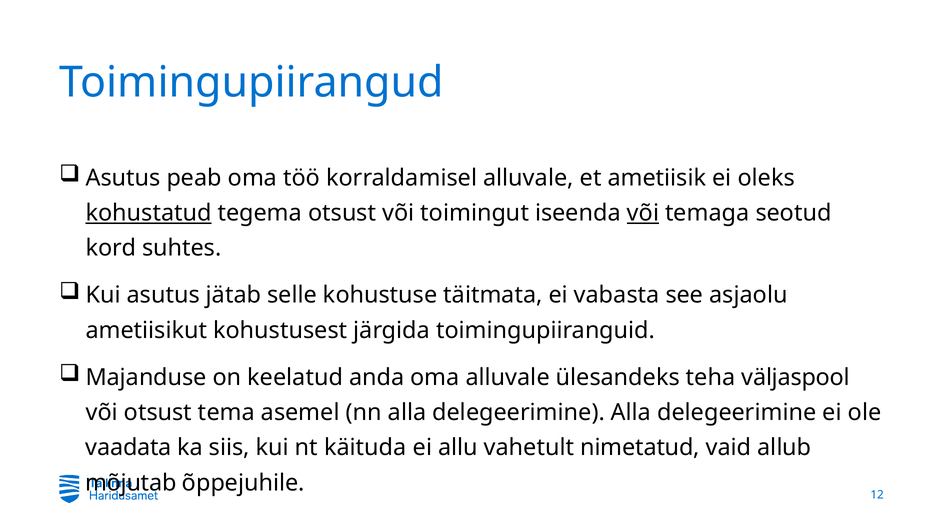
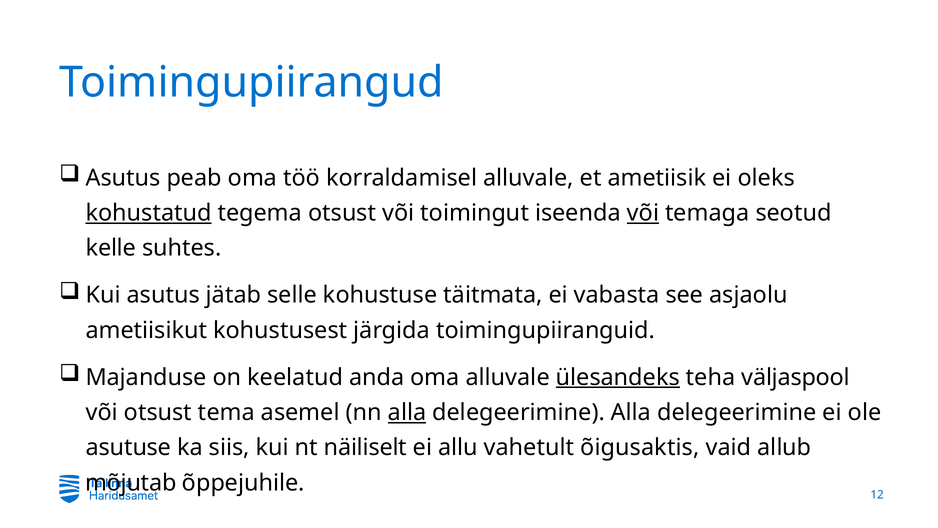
kord: kord -> kelle (111, 248)
ülesandeks underline: none -> present (618, 377)
alla underline: none -> present (407, 412)
vaadata: vaadata -> asutuse (128, 447)
käituda: käituda -> näiliselt (365, 447)
nimetatud: nimetatud -> õigusaktis (640, 447)
